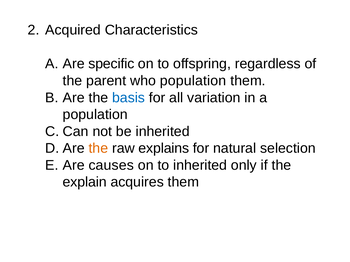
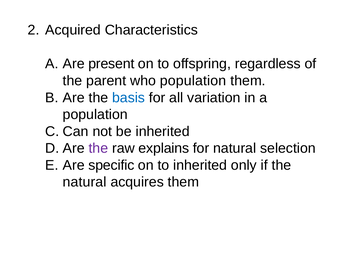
specific: specific -> present (111, 64)
the colour: orange -> purple (98, 149)
causes: causes -> specific (111, 165)
explain: explain -> natural (85, 182)
